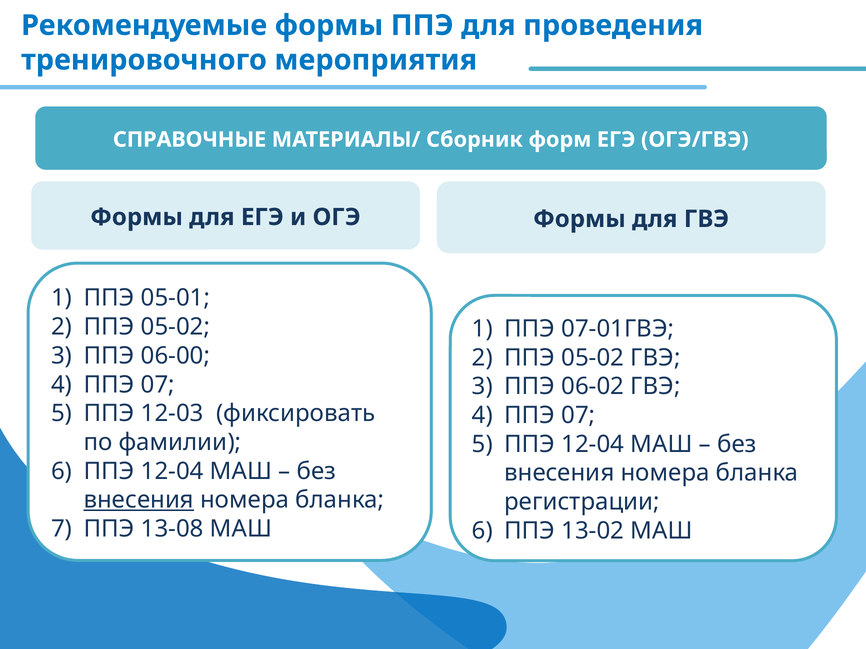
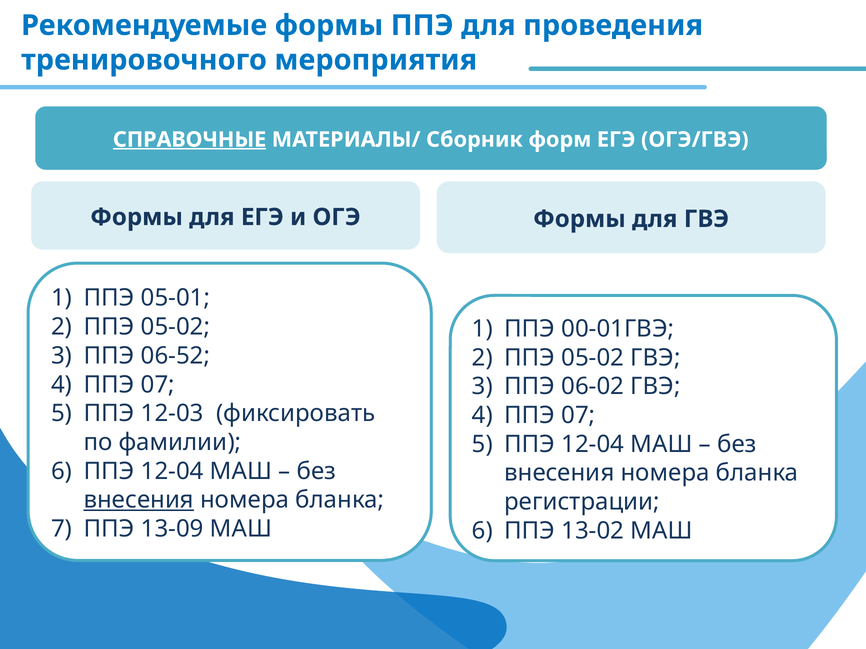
СПРАВОЧНЫЕ underline: none -> present (190, 140)
07-01ГВЭ: 07-01ГВЭ -> 00-01ГВЭ (618, 329)
06-00: 06-00 -> 06-52 (175, 356)
13-08: 13-08 -> 13-09 (172, 529)
